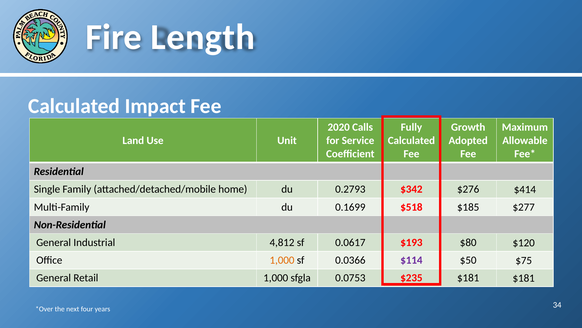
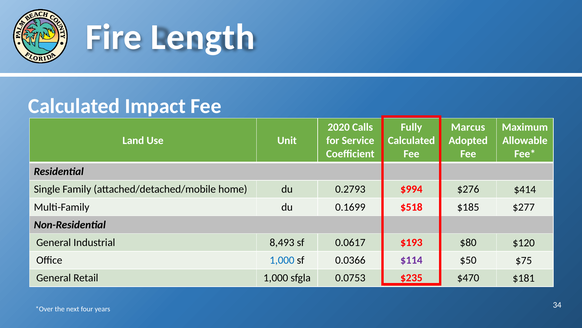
Growth: Growth -> Marcus (468, 127)
$342: $342 -> $994 (411, 189)
4,812: 4,812 -> 8,493 (282, 242)
1,000 colour: orange -> blue (282, 260)
$181: $181 -> $470 (468, 277)
